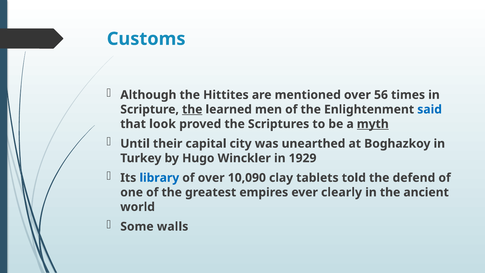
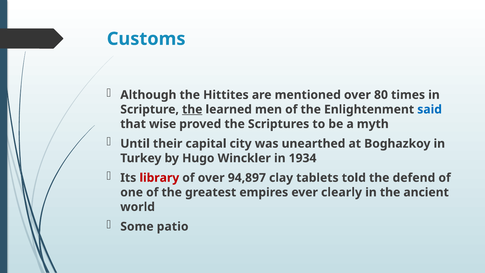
56: 56 -> 80 (381, 95)
look: look -> wise (163, 124)
myth underline: present -> none (373, 124)
1929: 1929 -> 1934 (303, 158)
library colour: blue -> red (159, 178)
10,090: 10,090 -> 94,897 (247, 178)
walls: walls -> patio (173, 226)
